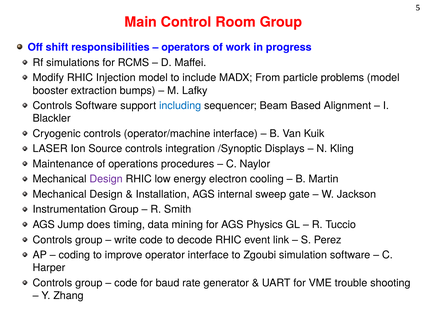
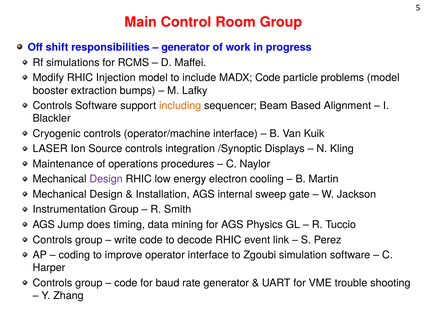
operators: operators -> generator (186, 47)
MADX From: From -> Code (268, 78)
including colour: blue -> orange (180, 106)
